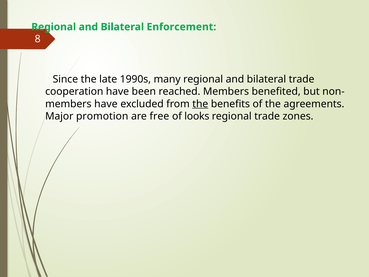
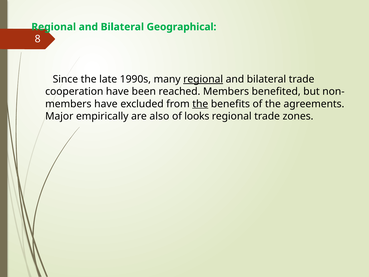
Enforcement: Enforcement -> Geographical (181, 27)
regional underline: none -> present (203, 79)
promotion: promotion -> empirically (102, 116)
free: free -> also (159, 116)
